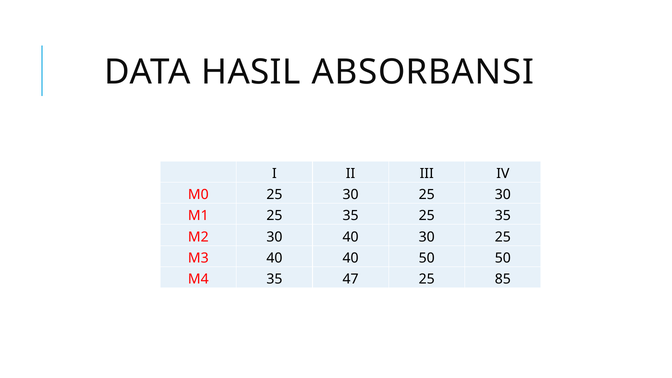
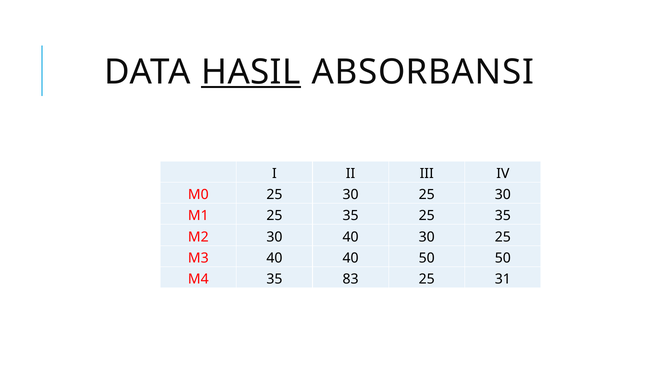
HASIL underline: none -> present (251, 72)
47: 47 -> 83 (351, 279)
85: 85 -> 31 (503, 279)
